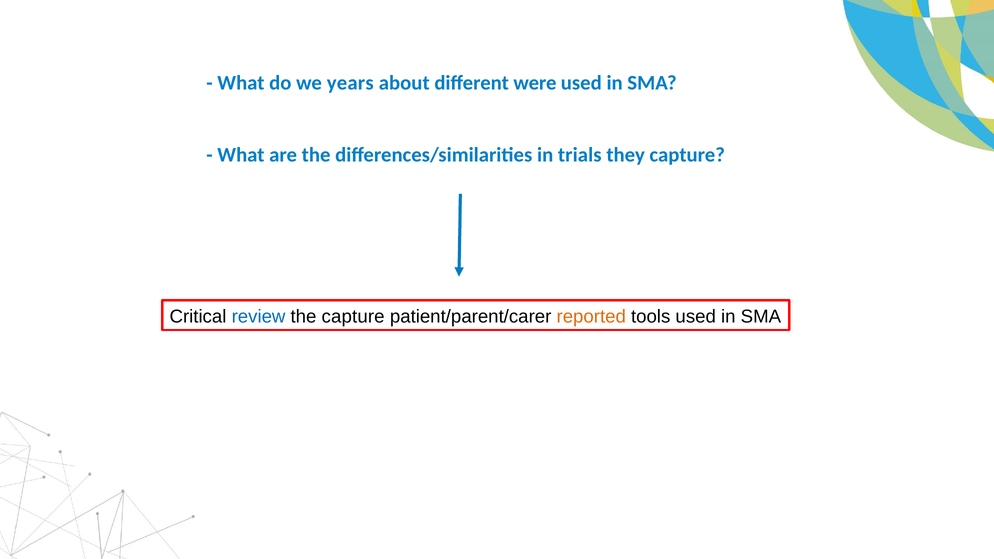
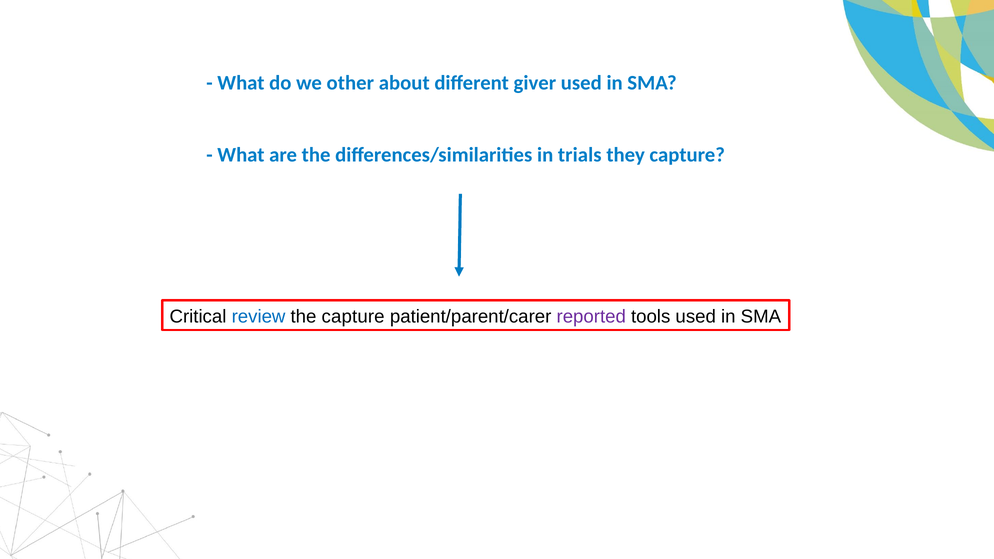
years: years -> other (350, 83)
were: were -> giver (535, 83)
reported colour: orange -> purple (591, 316)
